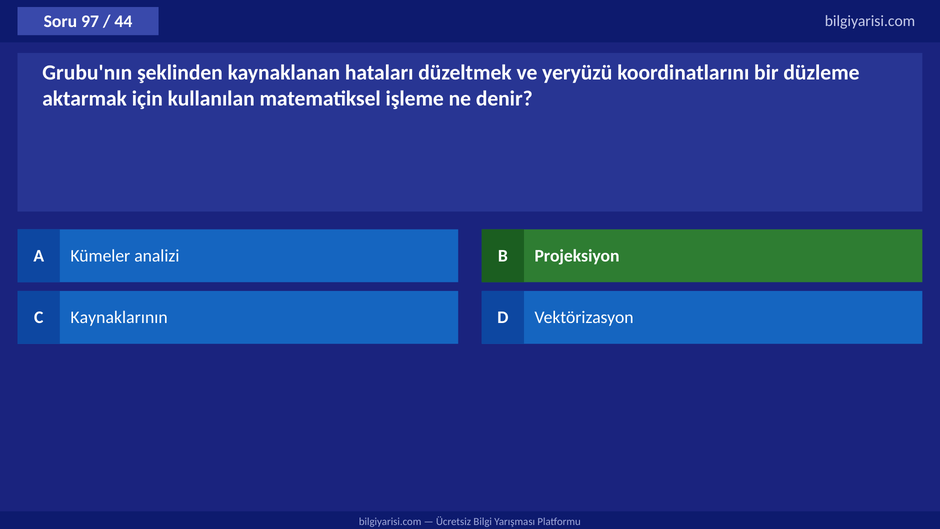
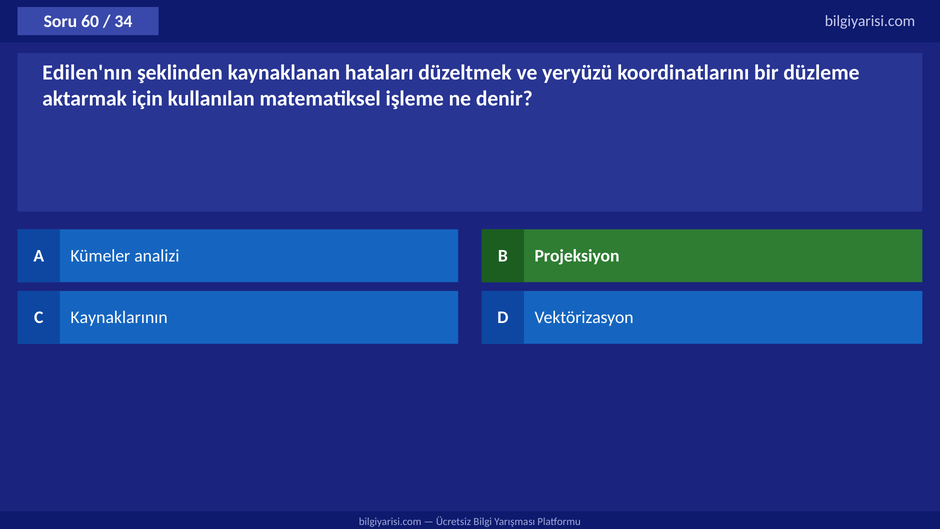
97: 97 -> 60 (90, 21)
44: 44 -> 34 (123, 21)
Grubu'nın: Grubu'nın -> Edilen'nın (87, 72)
